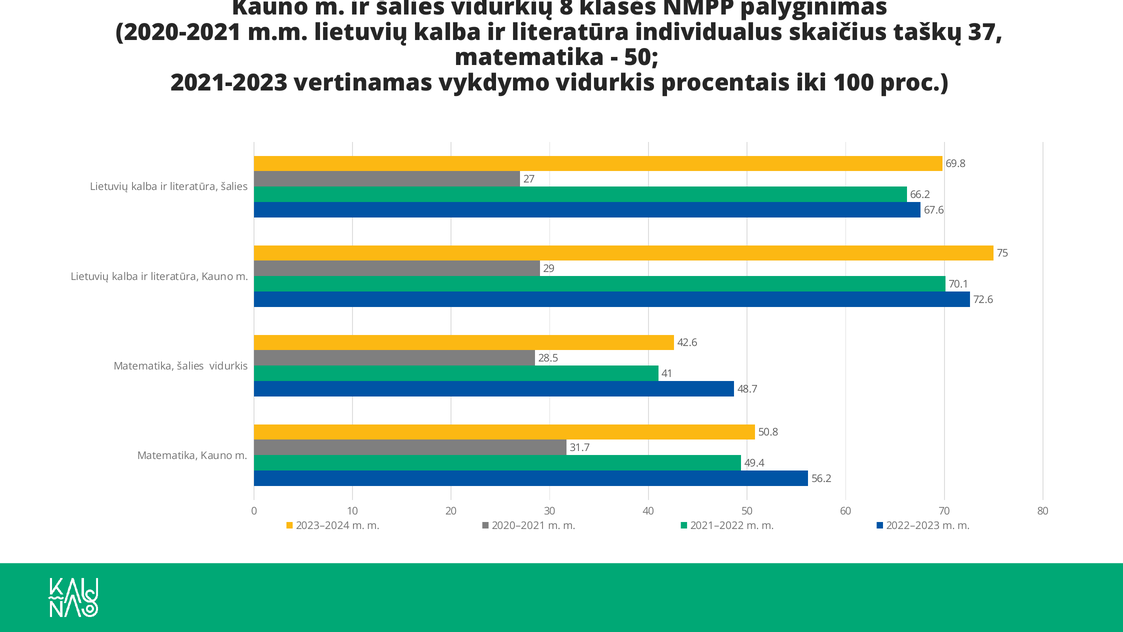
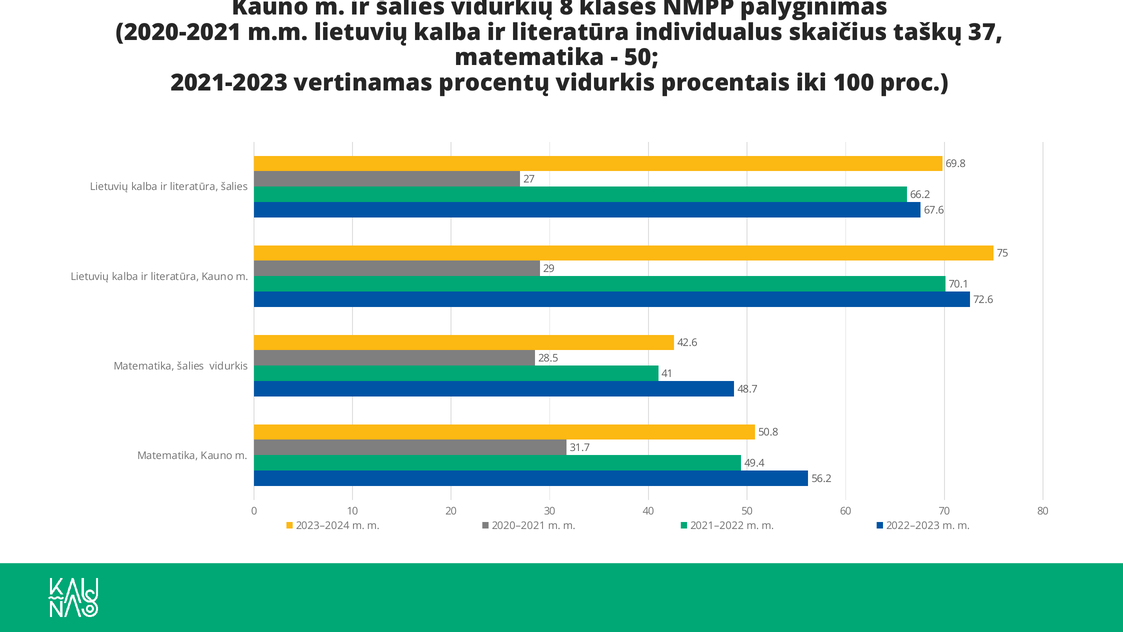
vykdymo: vykdymo -> procentų (494, 83)
